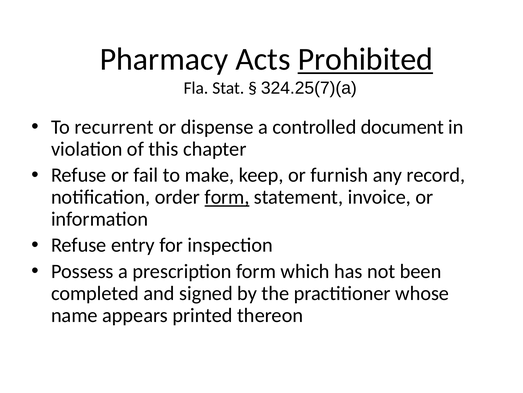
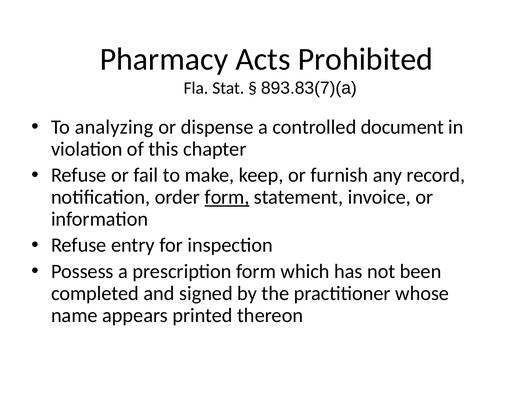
Prohibited underline: present -> none (365, 59)
324.25(7)(a: 324.25(7)(a -> 893.83(7)(a (309, 88)
recurrent: recurrent -> analyzing (114, 127)
